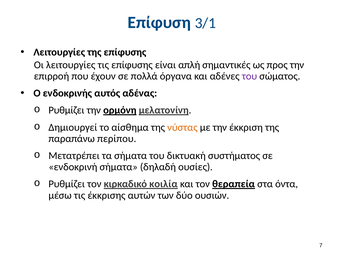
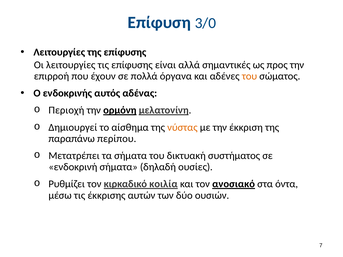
3/1: 3/1 -> 3/0 (205, 23)
απλή: απλή -> αλλά (189, 65)
του colour: purple -> orange (249, 76)
Ρυθμίζει: Ρυθμίζει -> Περιοχή (66, 110)
θεραπεία: θεραπεία -> ανοσιακό (234, 184)
